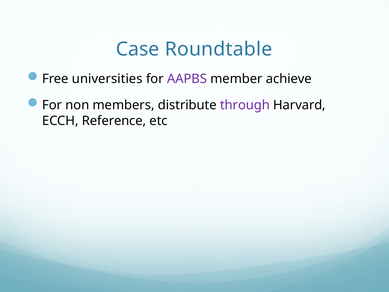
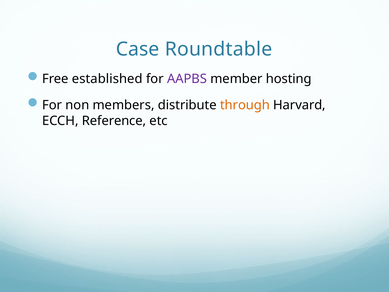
universities: universities -> established (107, 79)
achieve: achieve -> hosting (289, 79)
through colour: purple -> orange (245, 105)
